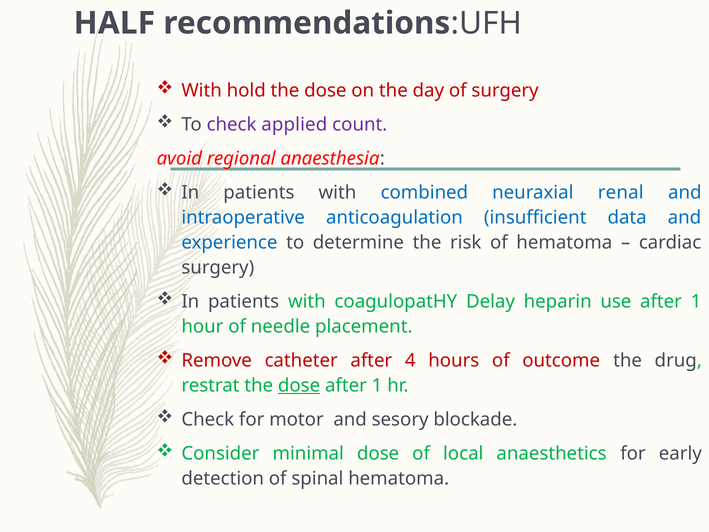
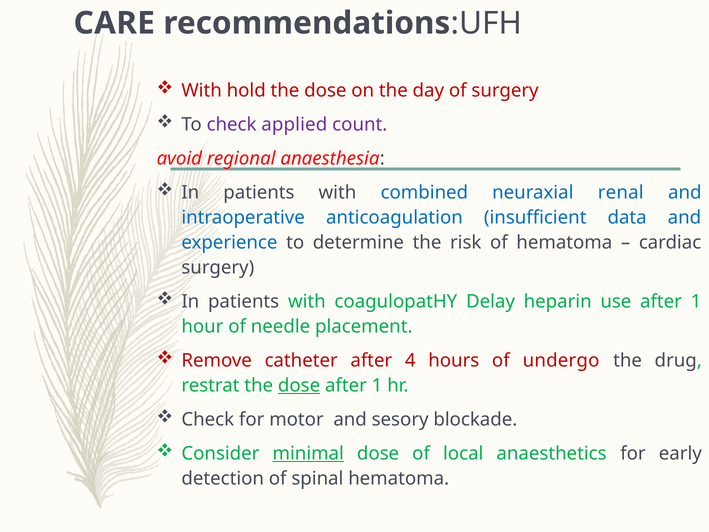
HALF: HALF -> CARE (114, 23)
outcome: outcome -> undergo (561, 360)
minimal underline: none -> present (308, 453)
